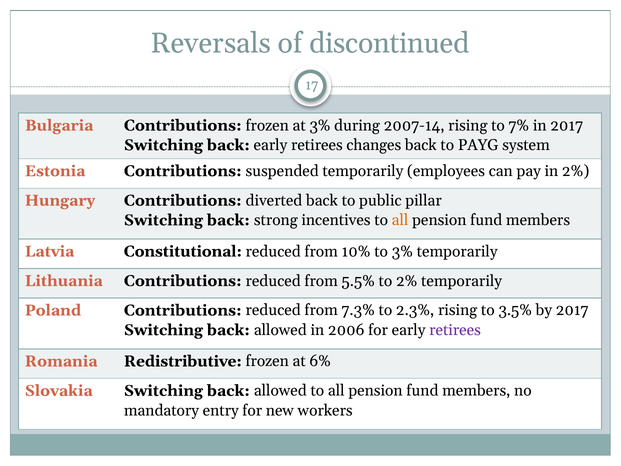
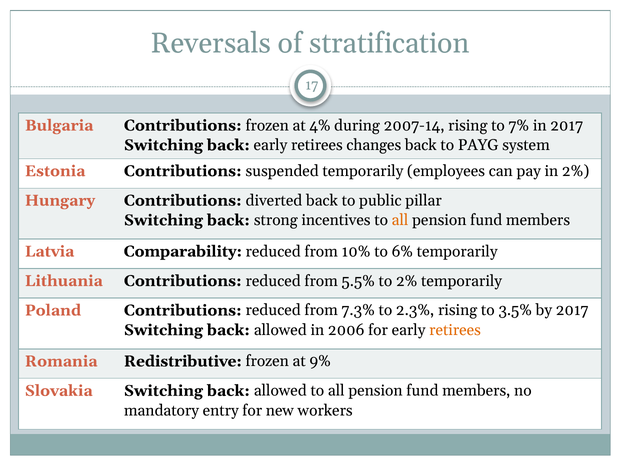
discontinued: discontinued -> stratification (389, 43)
at 3%: 3% -> 4% (320, 125)
Constitutional: Constitutional -> Comparability (183, 251)
to 3%: 3% -> 6% (402, 251)
retirees colour: purple -> orange (455, 330)
6%: 6% -> 9% (320, 361)
